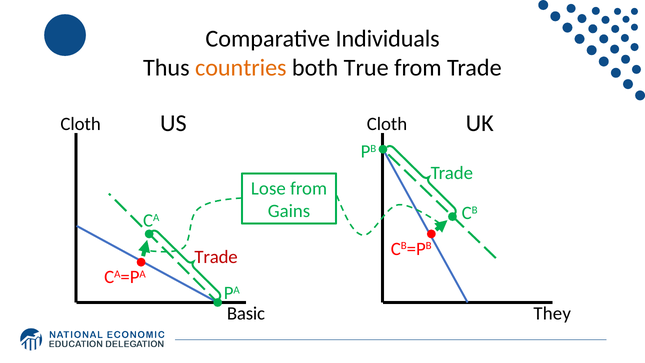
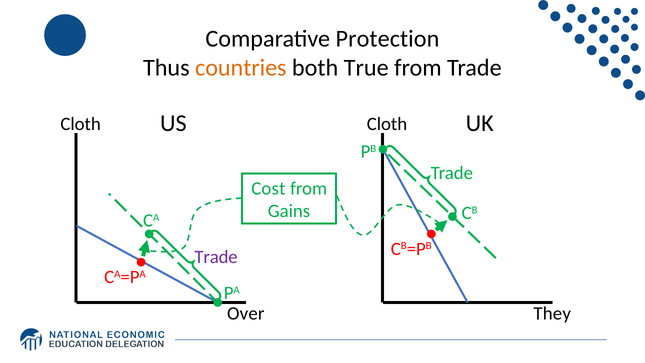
Individuals: Individuals -> Protection (387, 39)
Lose: Lose -> Cost (268, 188)
Trade colour: red -> purple (216, 257)
Basic: Basic -> Over (246, 313)
